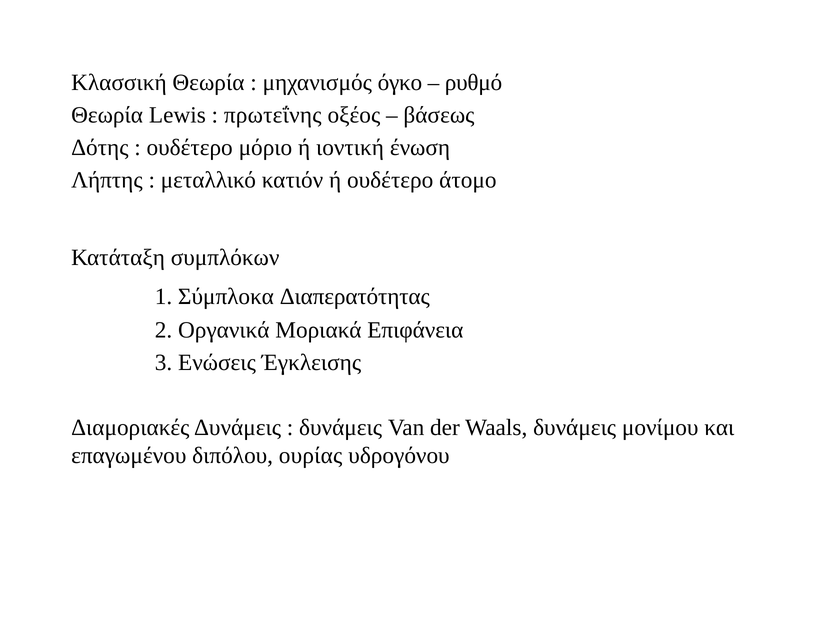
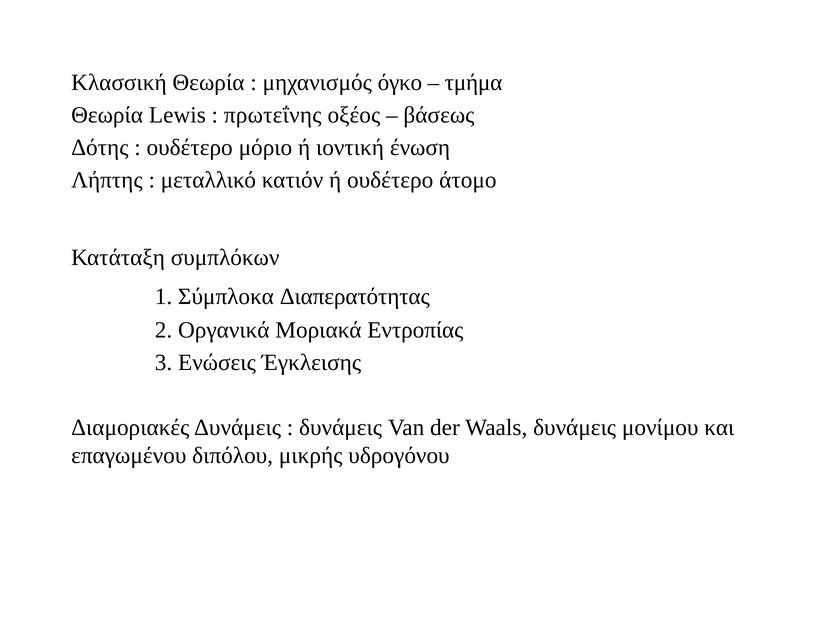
ρυθμό: ρυθμό -> τμήμα (473, 83)
Επιφάνεια: Επιφάνεια -> Εντροπίας (415, 330)
ουρίας: ουρίας -> μικρής (311, 456)
